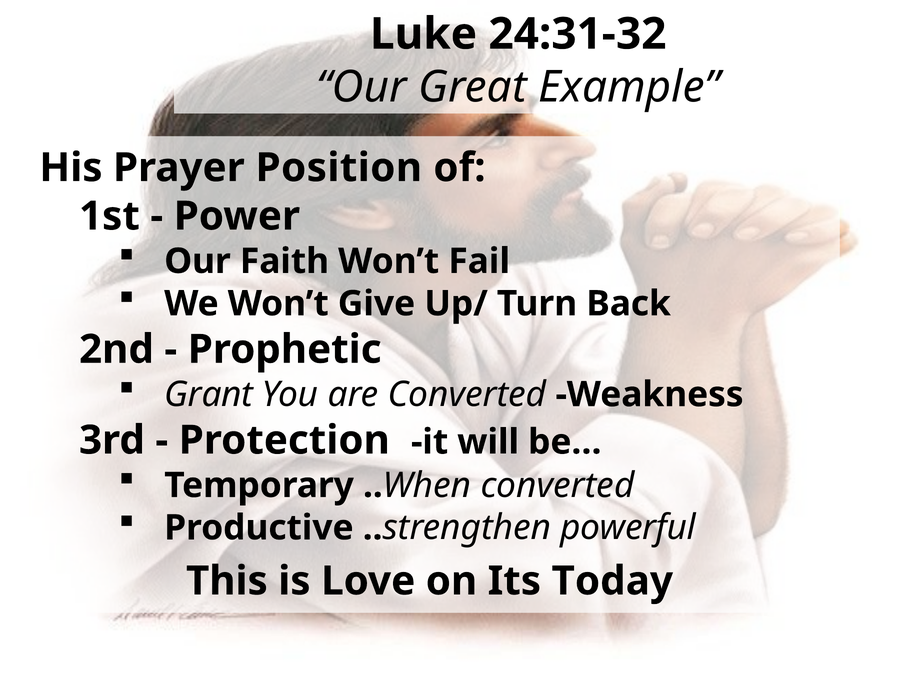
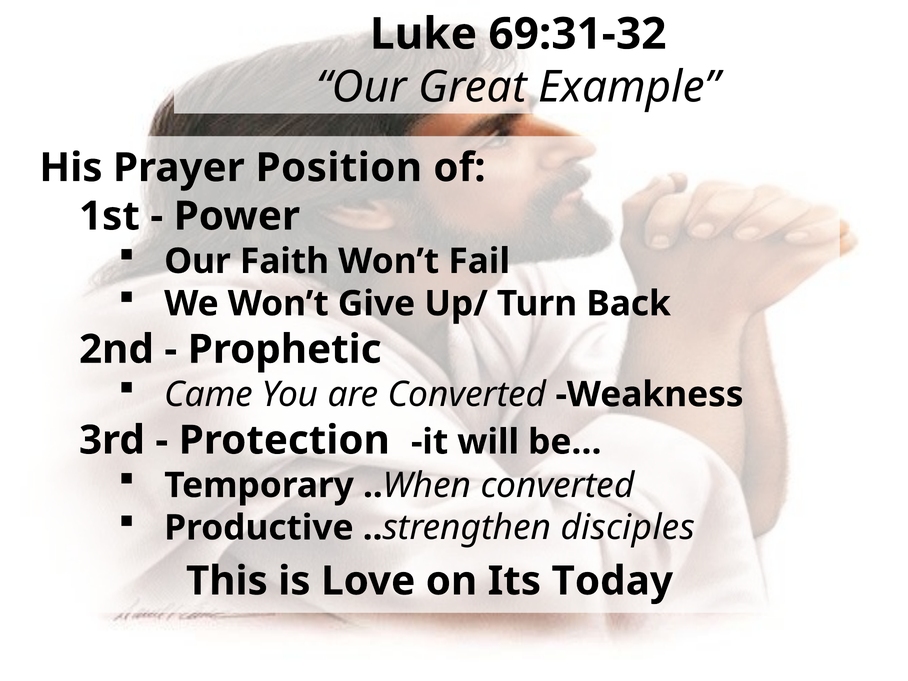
24:31-32: 24:31-32 -> 69:31-32 (577, 34)
Grant: Grant -> Came (209, 395)
powerful: powerful -> disciples (628, 528)
